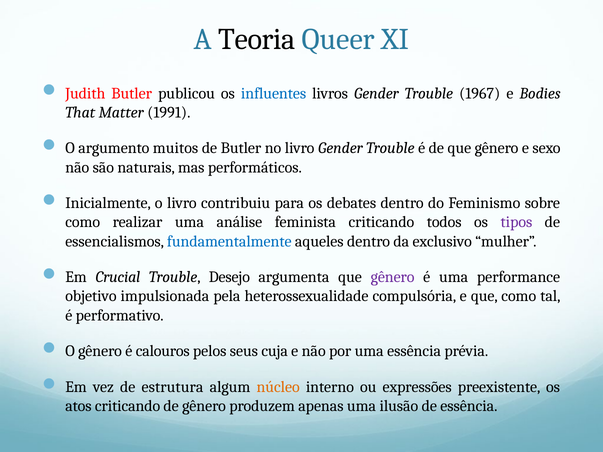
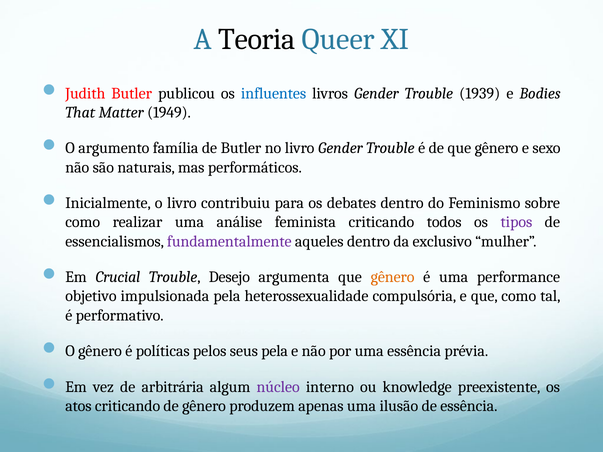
1967: 1967 -> 1939 (480, 93)
1991: 1991 -> 1949 (169, 112)
muitos: muitos -> família (176, 148)
fundamentalmente colour: blue -> purple (229, 241)
gênero colour: purple -> orange (393, 277)
calouros: calouros -> políticas (163, 351)
seus cuja: cuja -> pela (275, 351)
estrutura: estrutura -> arbitrária (173, 387)
núcleo colour: orange -> purple (278, 387)
expressões: expressões -> knowledge (417, 387)
